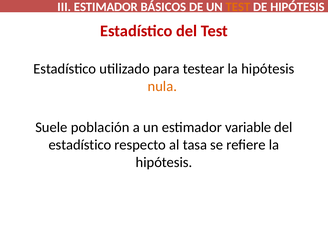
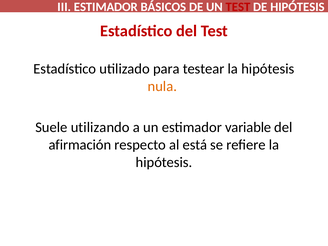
TEST colour: orange -> red (238, 7)
población: población -> utilizando (100, 127)
estadístico: estadístico -> afirmación (80, 145)
tasa: tasa -> está (195, 145)
